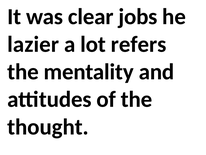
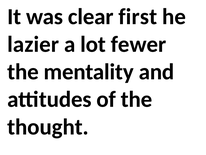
jobs: jobs -> first (138, 17)
refers: refers -> fewer (138, 44)
